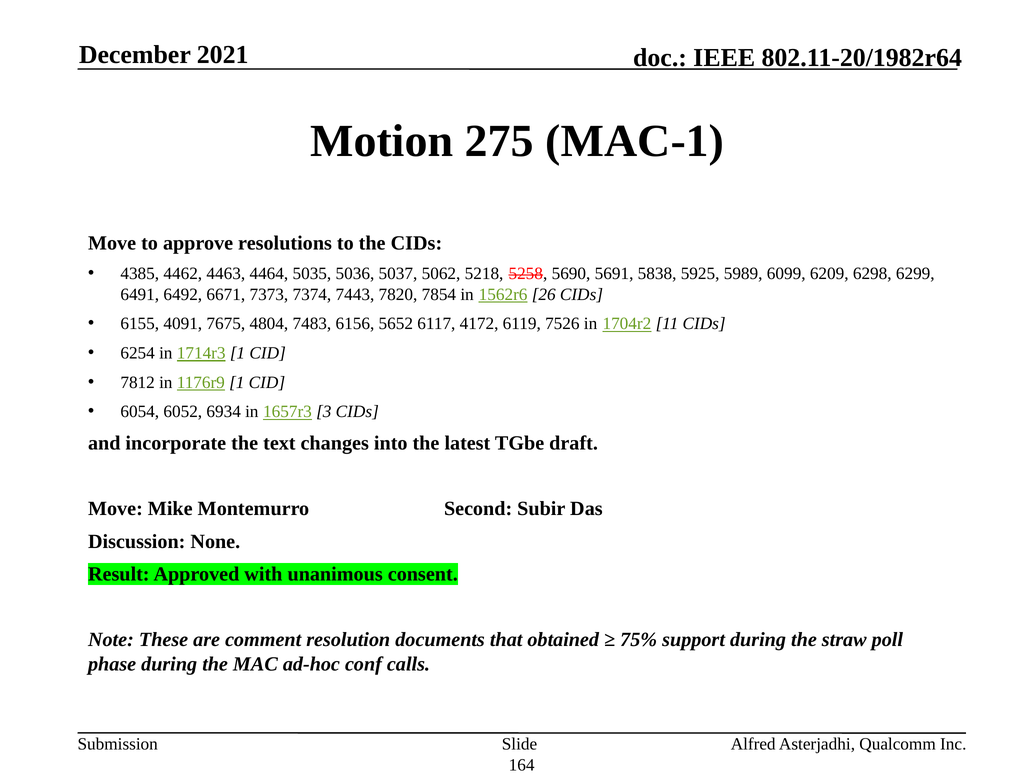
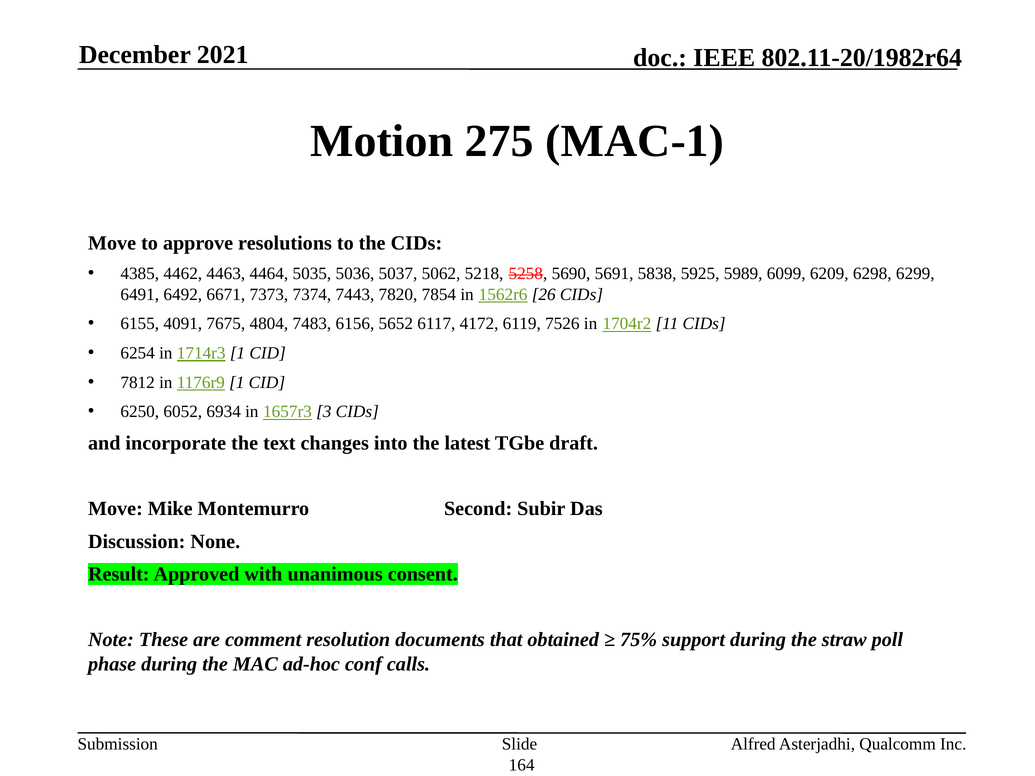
6054: 6054 -> 6250 (140, 412)
